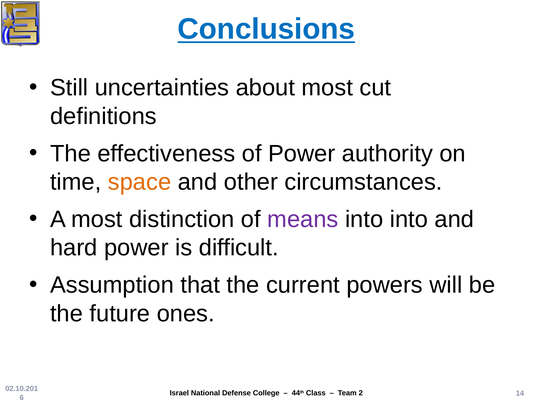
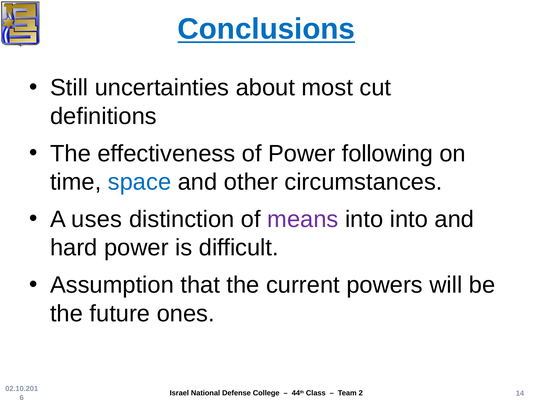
authority: authority -> following (387, 153)
space colour: orange -> blue (140, 182)
A most: most -> uses (97, 219)
